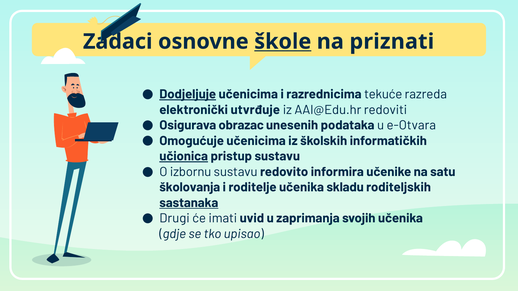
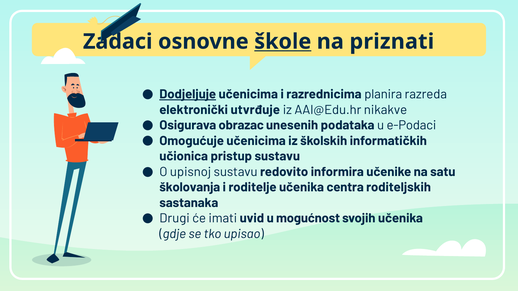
tekuće: tekuće -> planira (383, 94)
redoviti: redoviti -> nikakve (385, 110)
e-Otvara: e-Otvara -> e-Podaci (411, 125)
učionica underline: present -> none (184, 157)
izbornu: izbornu -> upisnoj (191, 172)
skladu: skladu -> centra (345, 188)
sastanaka underline: present -> none (189, 203)
zaprimanja: zaprimanja -> mogućnost (308, 219)
